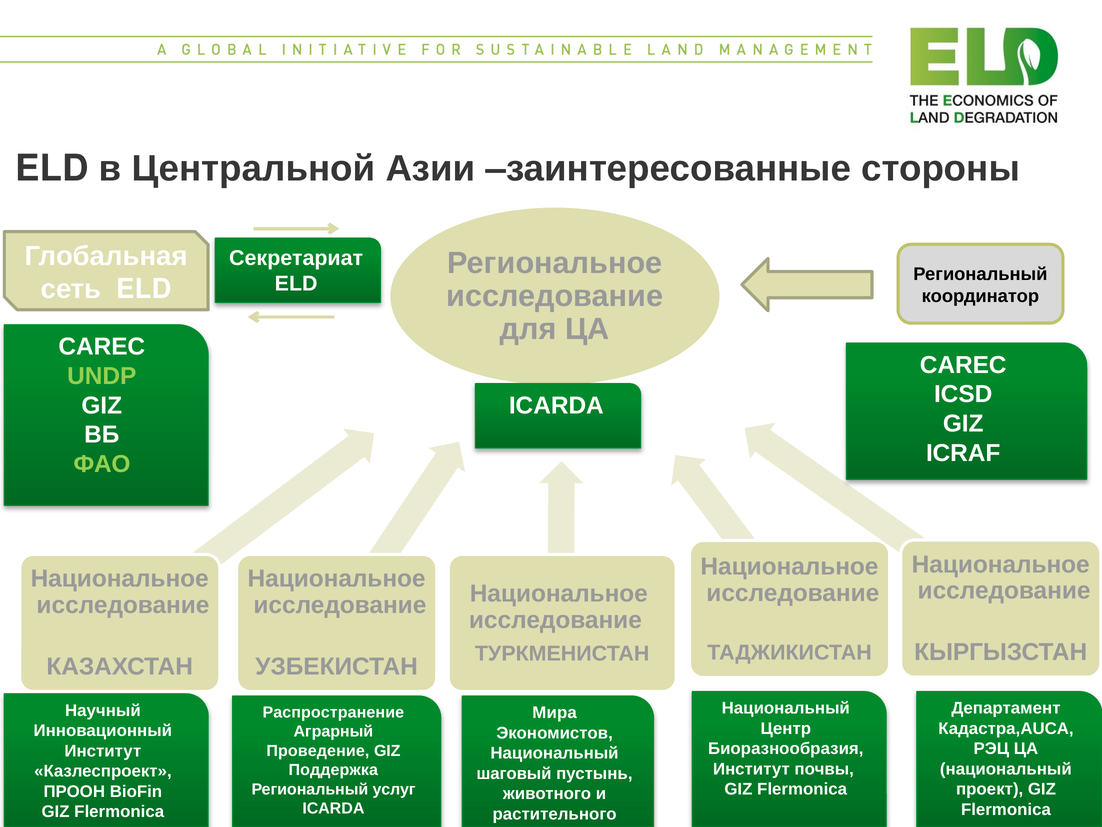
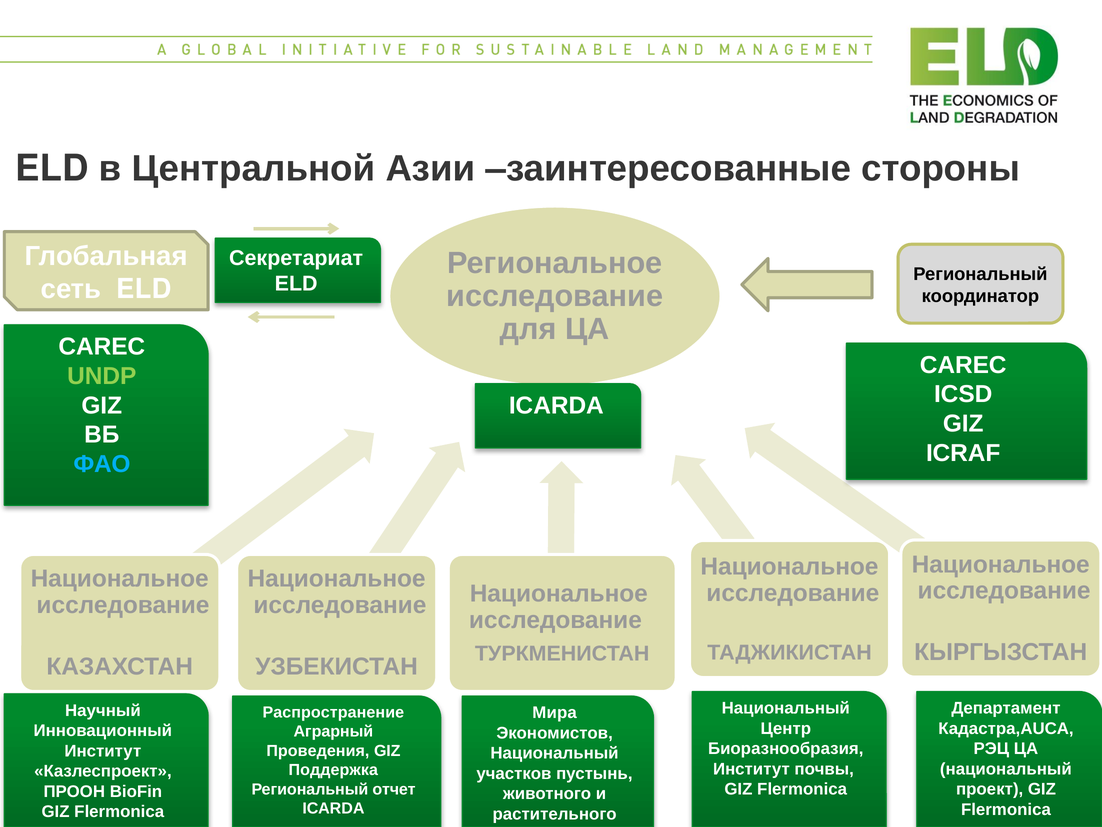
ФАО colour: light green -> light blue (102, 464)
Проведение: Проведение -> Проведения (318, 750)
шаговый: шаговый -> участков (514, 773)
услуг: услуг -> отчет (394, 789)
